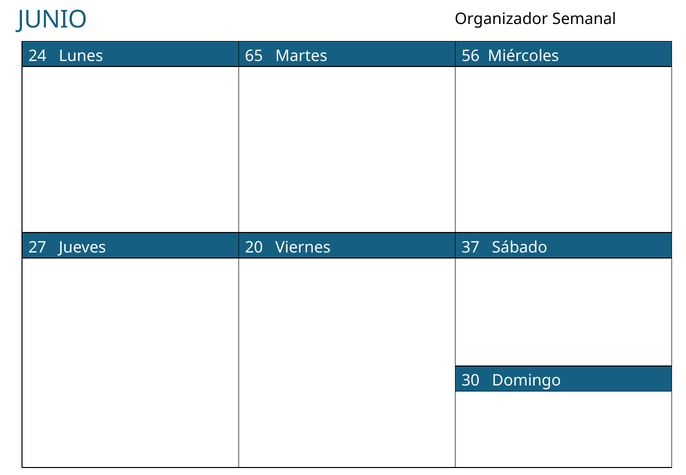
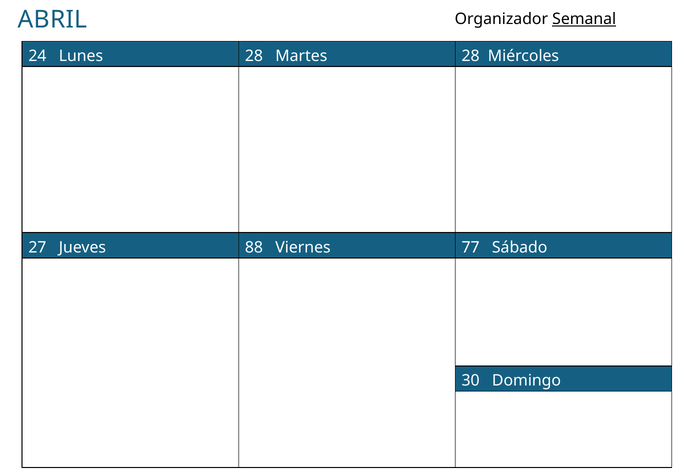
JUNIO: JUNIO -> ABRIL (52, 20)
Semanal underline: none -> present (584, 19)
Lunes 65: 65 -> 28 (254, 56)
Martes 56: 56 -> 28 (471, 56)
20: 20 -> 88 (254, 247)
37: 37 -> 77 (471, 247)
